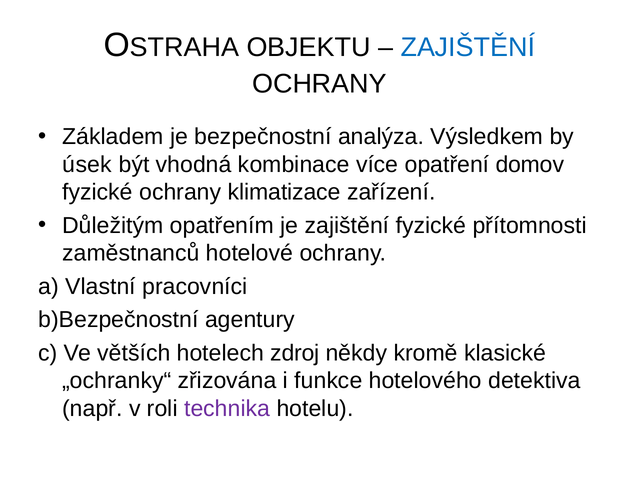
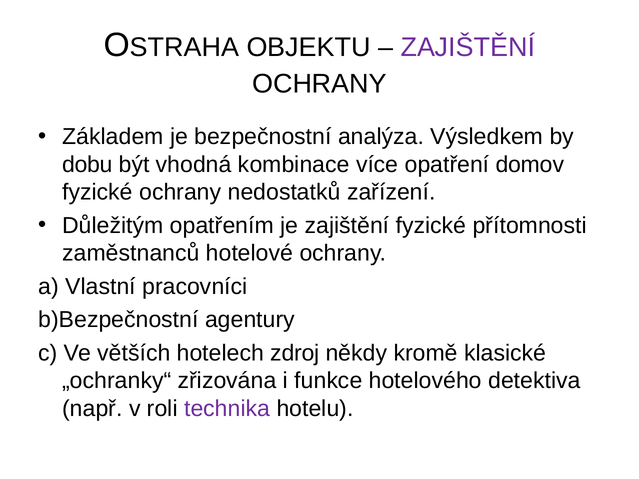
ZAJIŠTĚNÍ colour: blue -> purple (468, 48)
úsek: úsek -> dobu (87, 165)
klimatizace: klimatizace -> nedostatků (284, 192)
